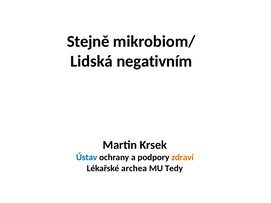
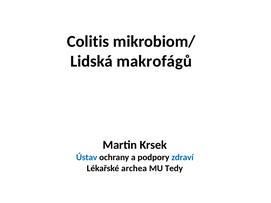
Stejně: Stejně -> Colitis (88, 41)
negativním: negativním -> makrofágů (154, 61)
zdraví colour: orange -> blue (183, 158)
